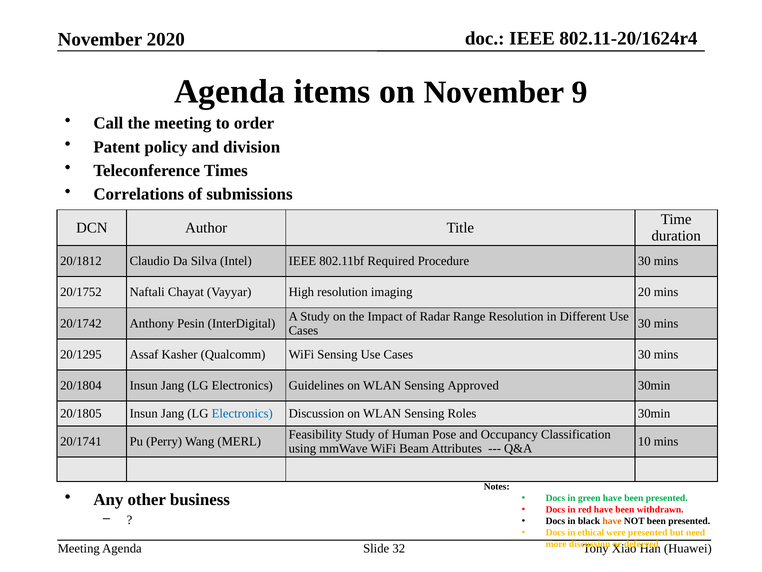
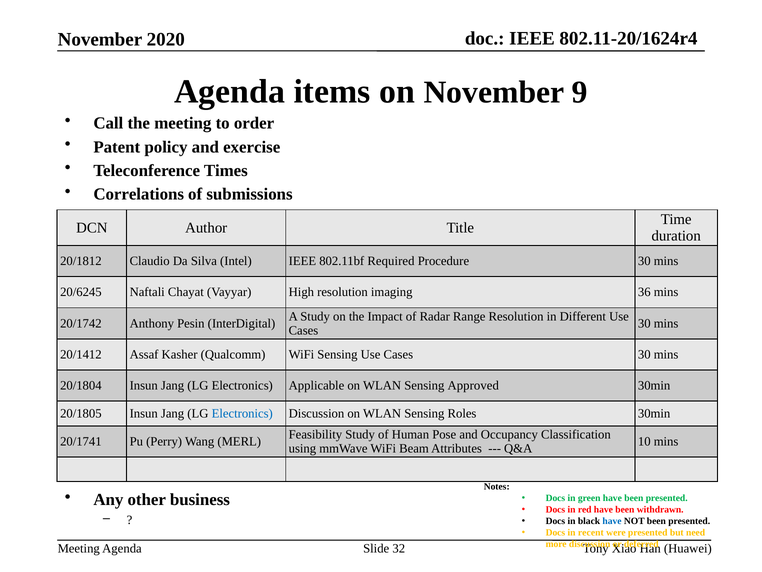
division: division -> exercise (252, 147)
20/1752: 20/1752 -> 20/6245 (81, 292)
20: 20 -> 36 (644, 292)
20/1295: 20/1295 -> 20/1412 (81, 354)
Guidelines: Guidelines -> Applicable (316, 385)
have colour: orange -> blue (612, 521)
ethical: ethical -> recent (591, 532)
